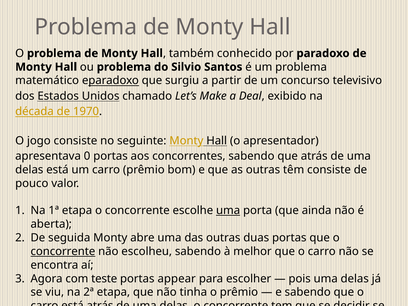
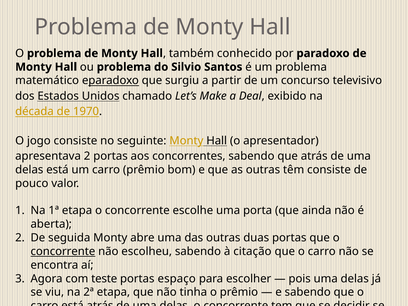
apresentava 0: 0 -> 2 (87, 156)
uma underline: present -> none (228, 211)
melhor: melhor -> citação (252, 251)
appear: appear -> espaço (177, 279)
